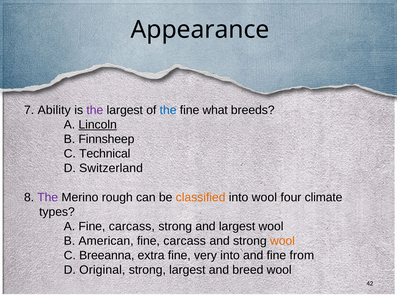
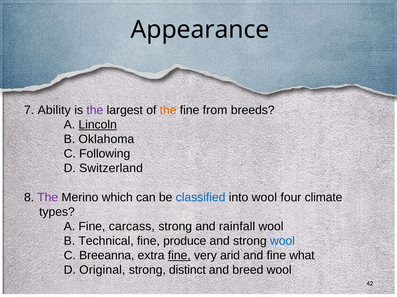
the colour: blue -> orange (168, 110)
what: what -> from (215, 110)
Finnsheep: Finnsheep -> Oklahoma (106, 140)
Technical: Technical -> Following (105, 154)
rough: rough -> which (117, 198)
classified colour: orange -> blue (201, 198)
and largest: largest -> rainfall (237, 227)
American: American -> Technical (106, 241)
carcass: carcass -> produce (185, 241)
wool colour: orange -> blue (282, 241)
fine underline: none -> present (179, 256)
very into: into -> arid (230, 256)
from: from -> what (302, 256)
strong largest: largest -> distinct (187, 271)
